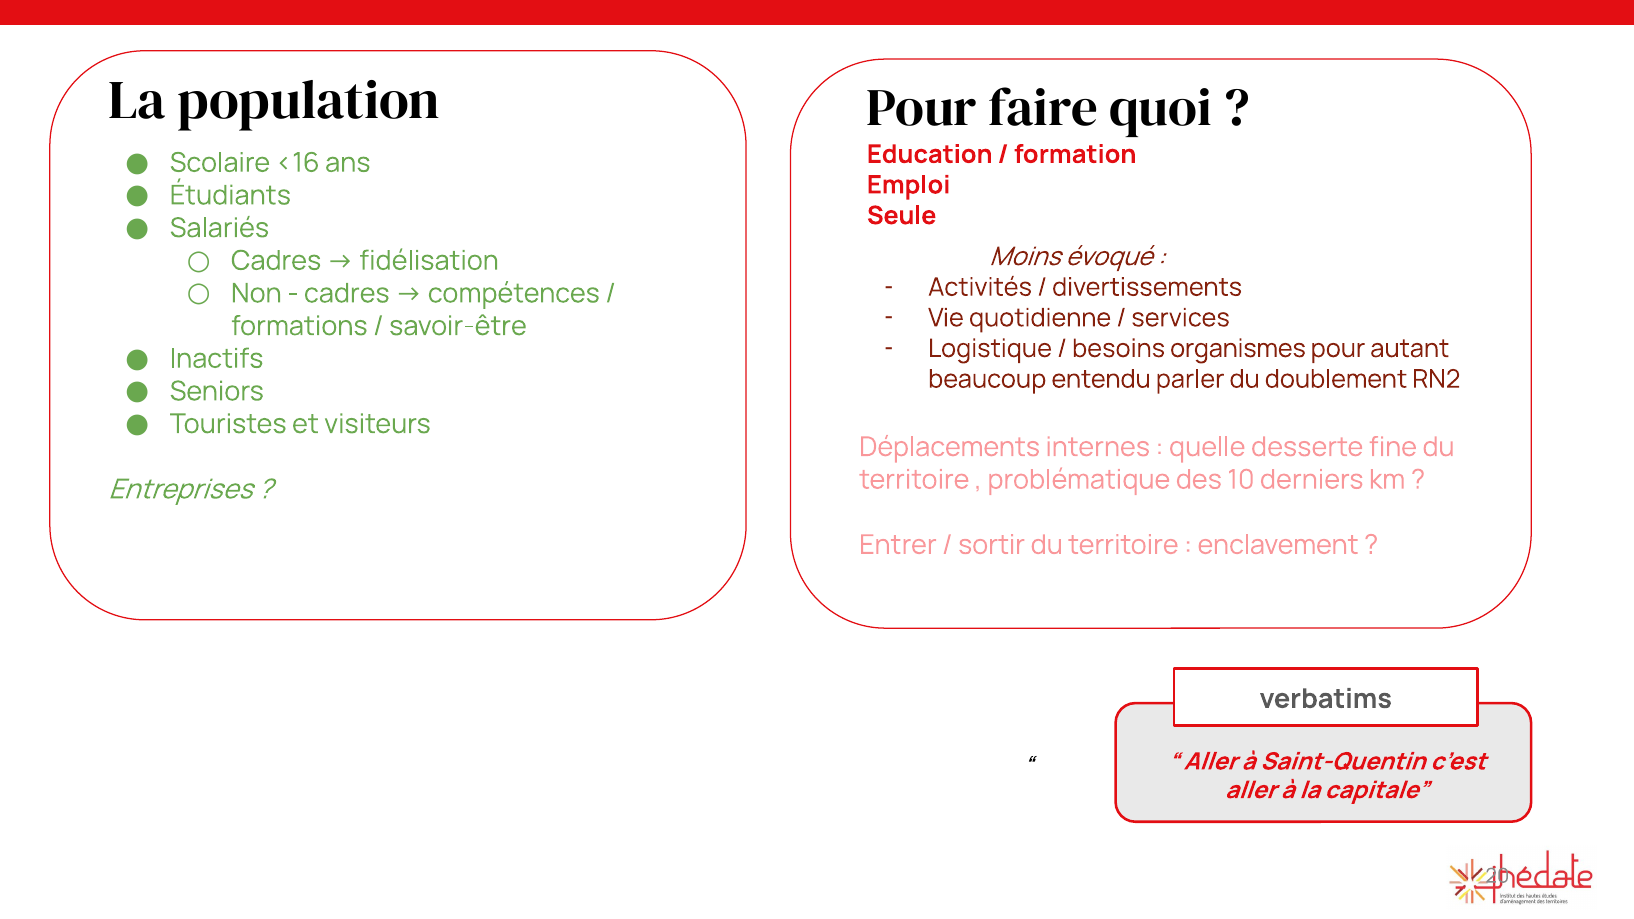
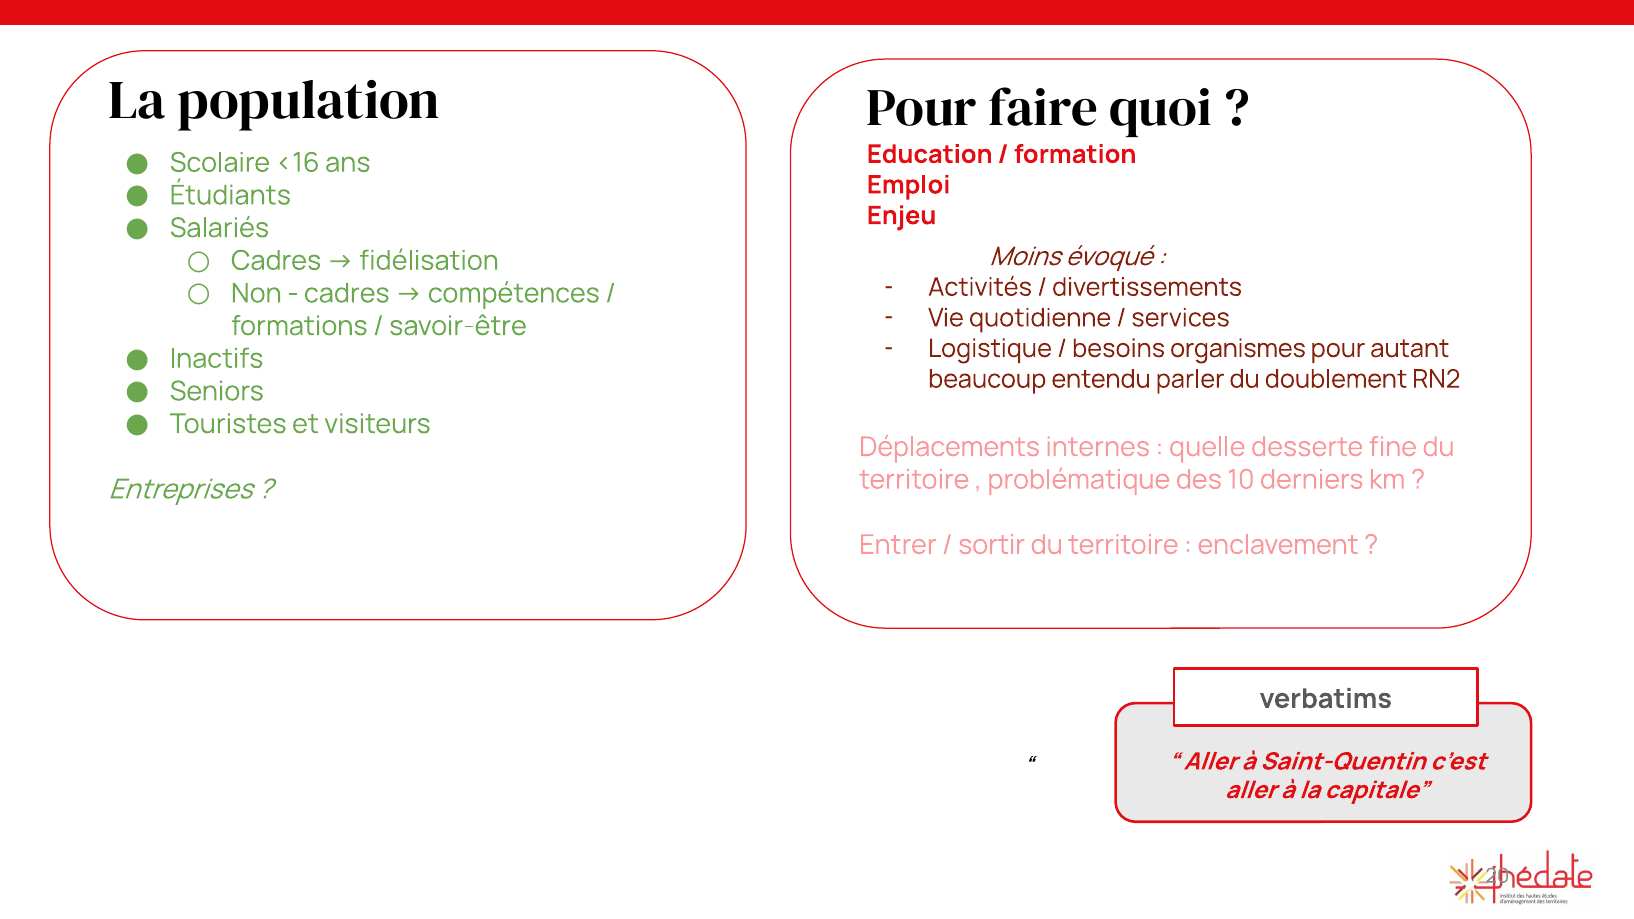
Seule: Seule -> Enjeu (902, 216)
